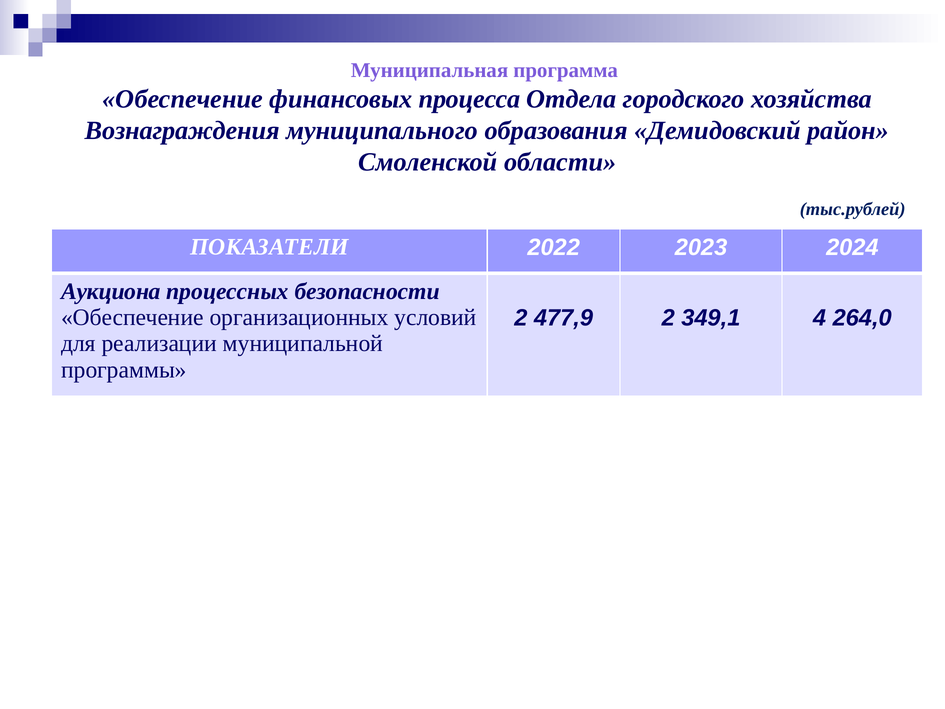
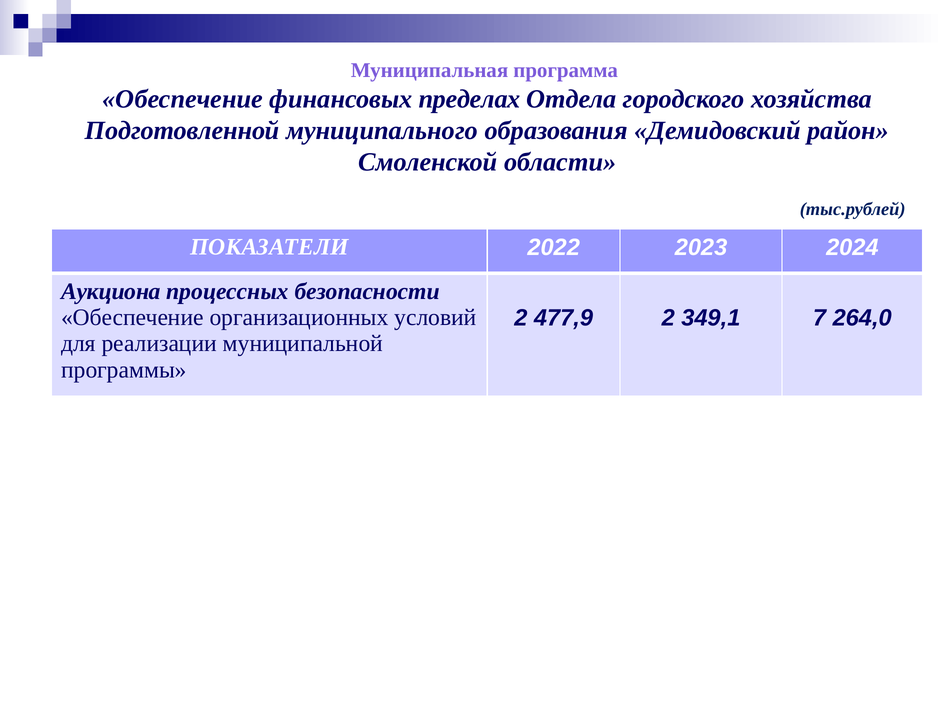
процесса: процесса -> пределах (470, 99)
Вознаграждения: Вознаграждения -> Подготовленной (182, 131)
4: 4 -> 7 (820, 318)
